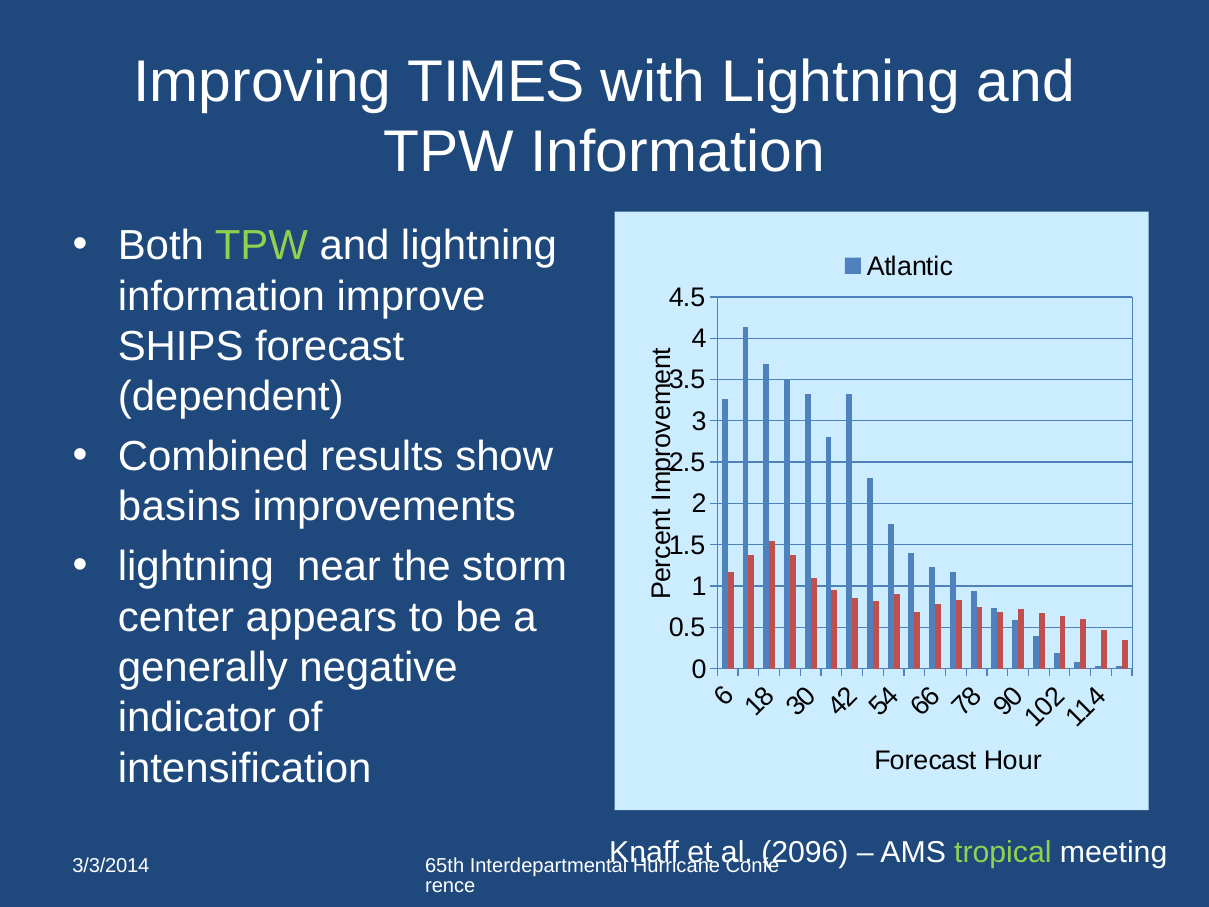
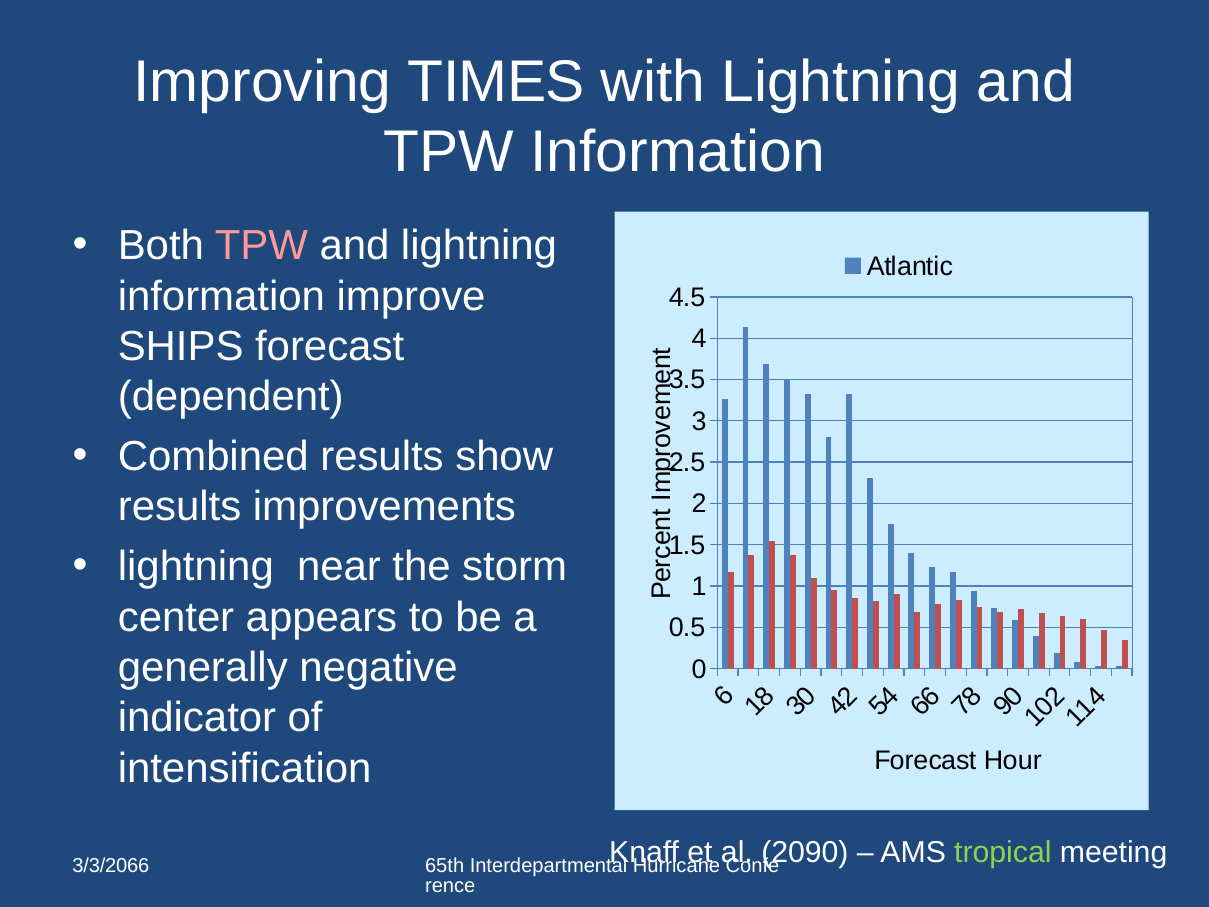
TPW colour: light green -> pink (261, 246)
basins: basins -> results (180, 507)
2096: 2096 -> 2090 (805, 852)
3/3/2014: 3/3/2014 -> 3/3/2066 (111, 866)
